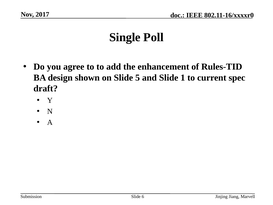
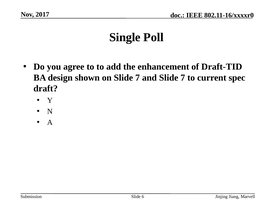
Rules-TID: Rules-TID -> Draft-TID (222, 67)
on Slide 5: 5 -> 7 (138, 78)
and Slide 1: 1 -> 7 (183, 78)
